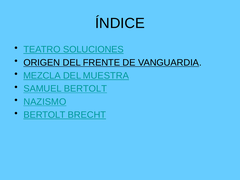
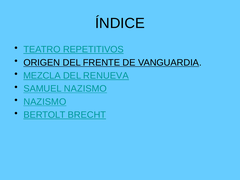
SOLUCIONES: SOLUCIONES -> REPETITIVOS (93, 49)
MUESTRA: MUESTRA -> RENUEVA (106, 76)
SAMUEL BERTOLT: BERTOLT -> NAZISMO (85, 89)
